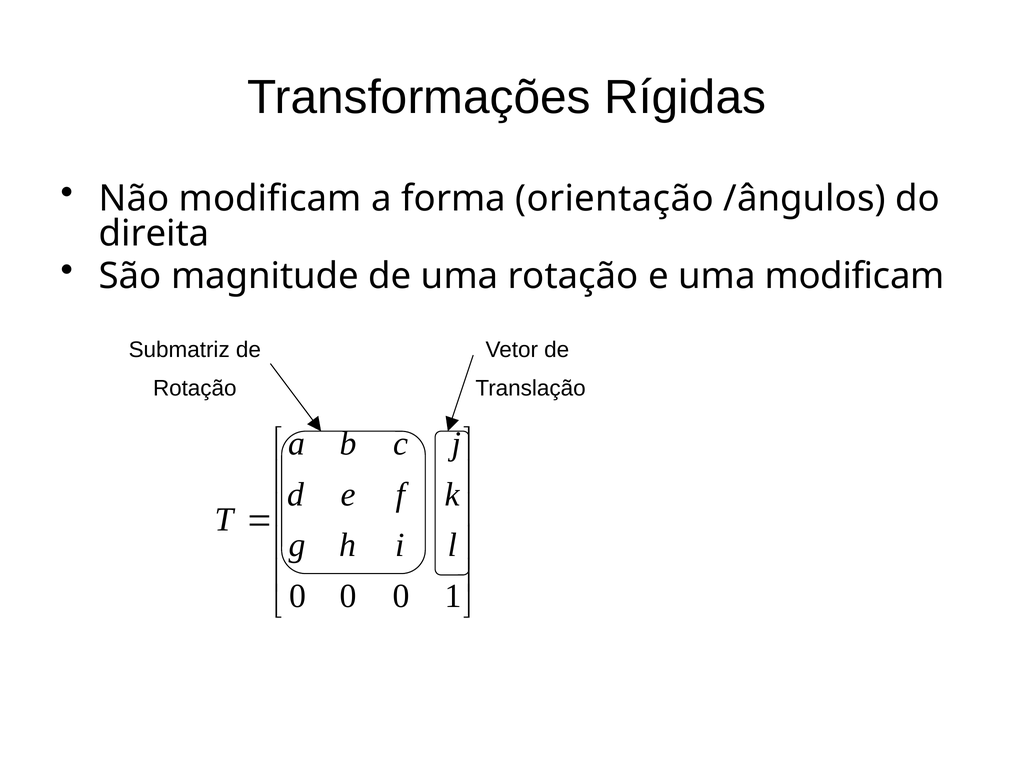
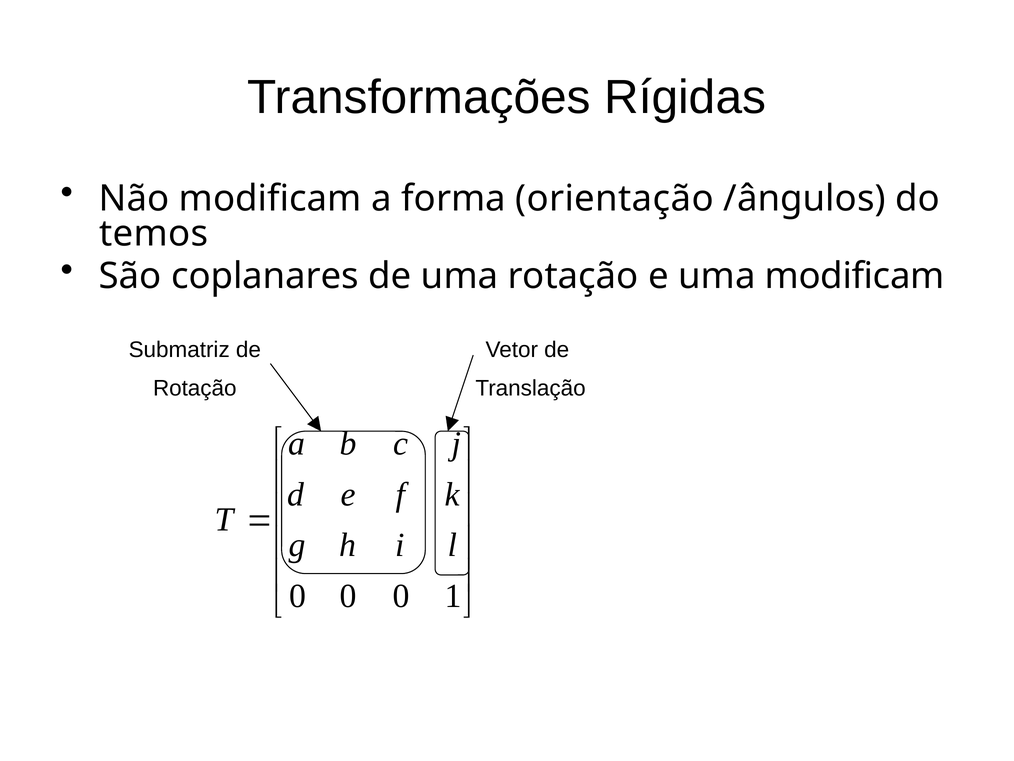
direita: direita -> temos (154, 234)
magnitude: magnitude -> coplanares (265, 276)
